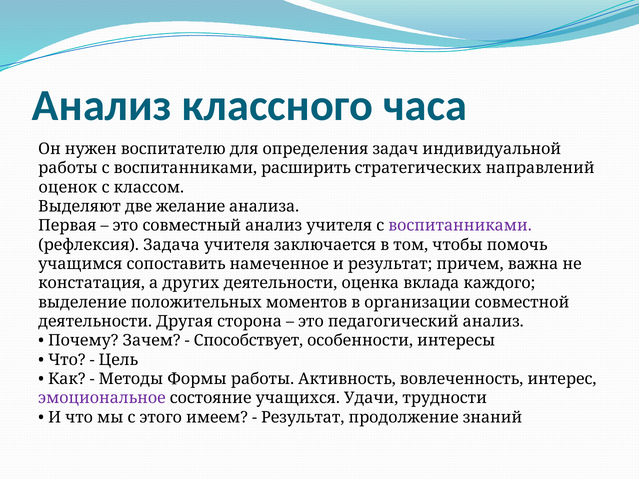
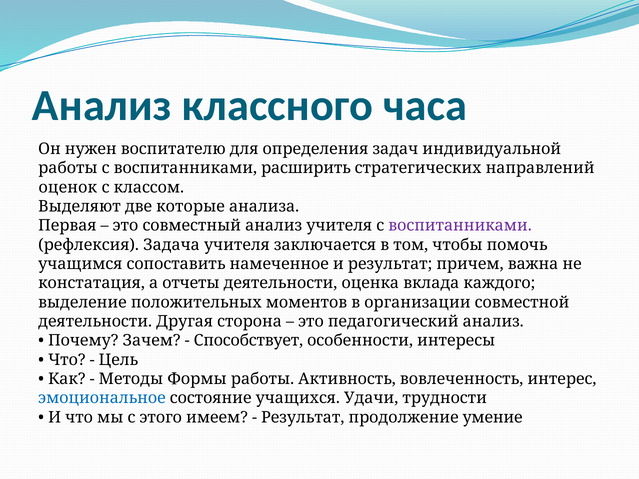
желание: желание -> которые (191, 207)
других: других -> отчеты (191, 283)
эмоциональное colour: purple -> blue (102, 398)
знаний: знаний -> умение (493, 417)
